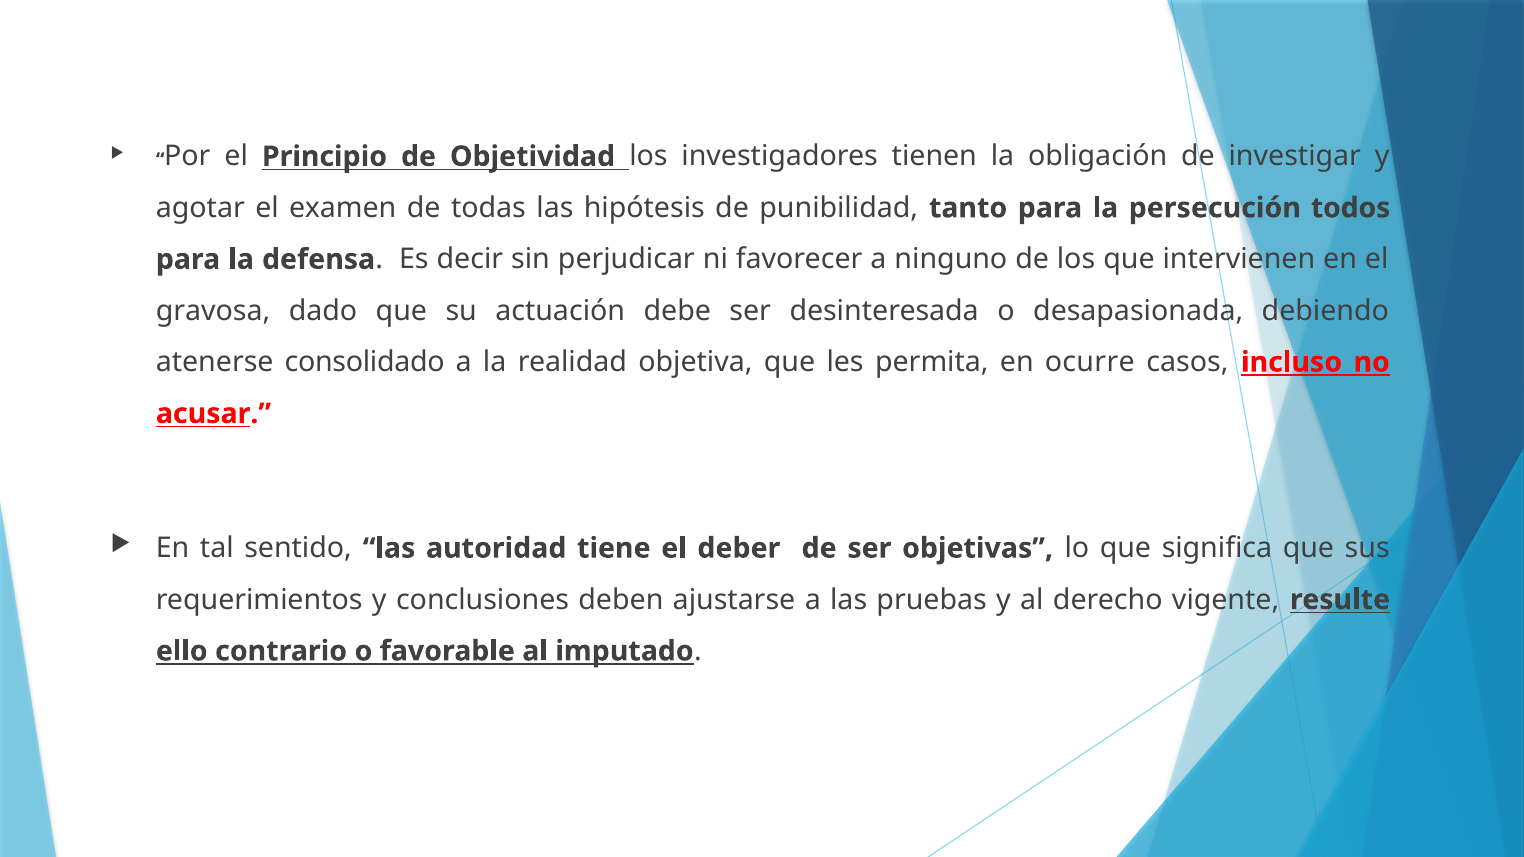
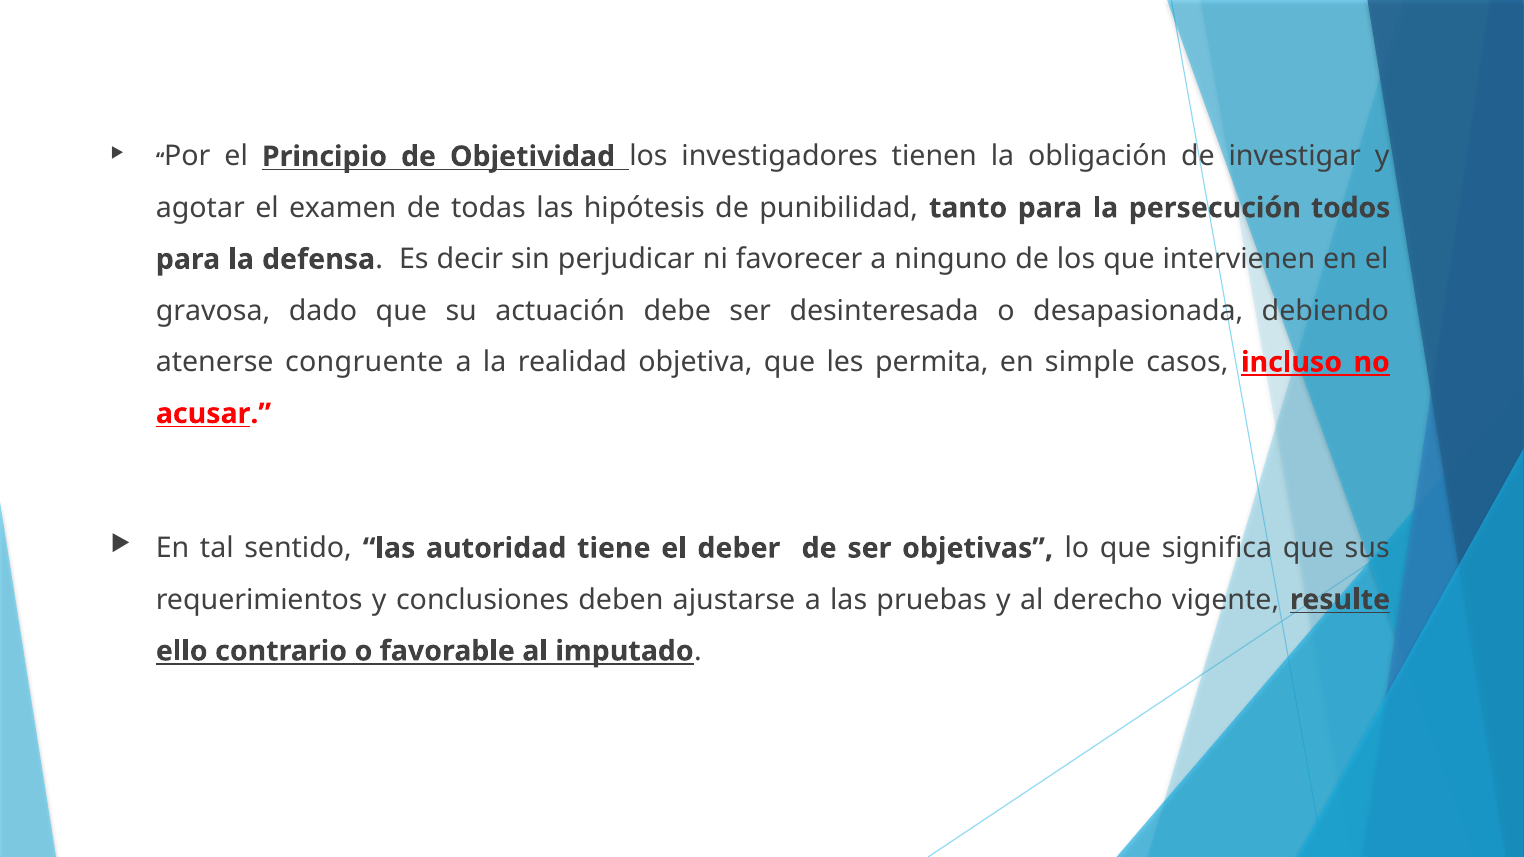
consolidado: consolidado -> congruente (364, 362)
ocurre: ocurre -> simple (1090, 362)
